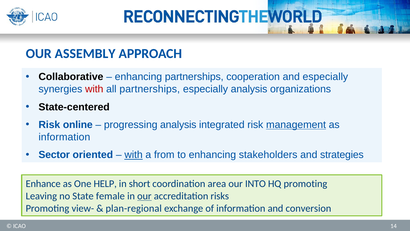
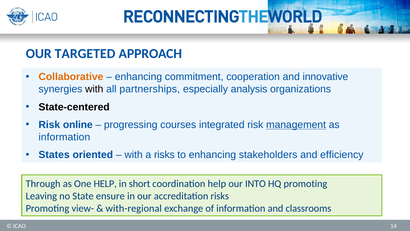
ASSEMBLY: ASSEMBLY -> TARGETED (85, 54)
Collaborative colour: black -> orange (71, 77)
enhancing partnerships: partnerships -> commitment (194, 77)
and especially: especially -> innovative (325, 77)
with colour: red -> black (94, 89)
progressing analysis: analysis -> courses (178, 125)
Sector: Sector -> States (54, 155)
with underline: present -> none (134, 155)
a from: from -> risks (164, 155)
strategies: strategies -> efficiency (342, 155)
Enhance: Enhance -> Through (43, 183)
coordination area: area -> help (217, 183)
female: female -> ensure (110, 196)
our underline: present -> none (144, 196)
plan-regional: plan-regional -> with-regional (134, 208)
conversion: conversion -> classrooms (308, 208)
